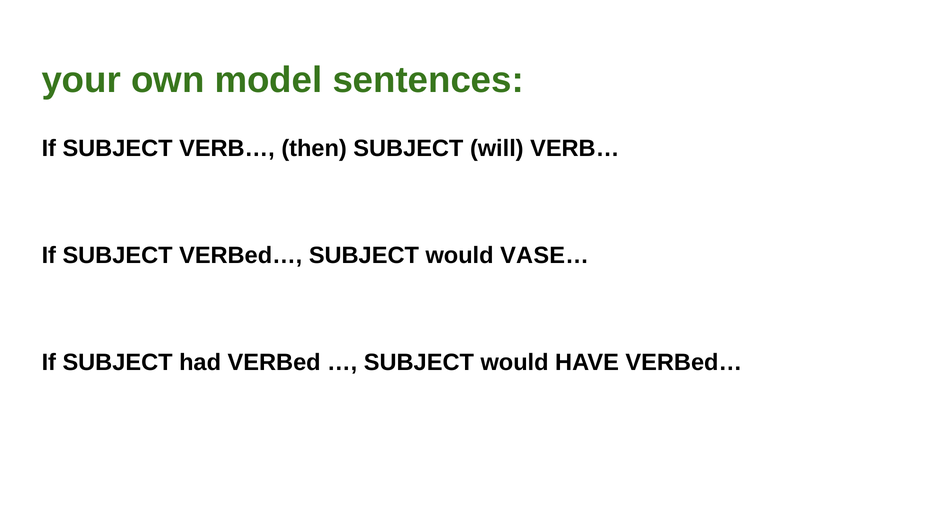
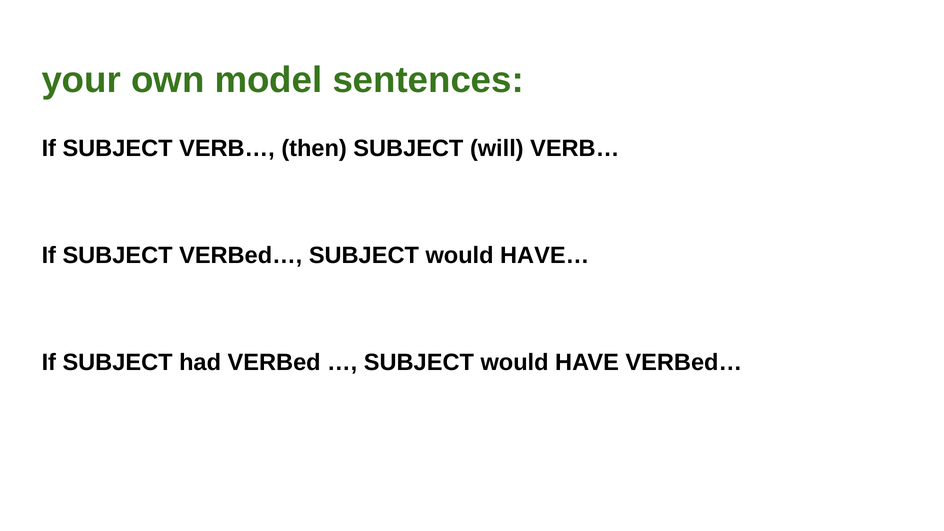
VASE…: VASE… -> HAVE… (545, 255)
